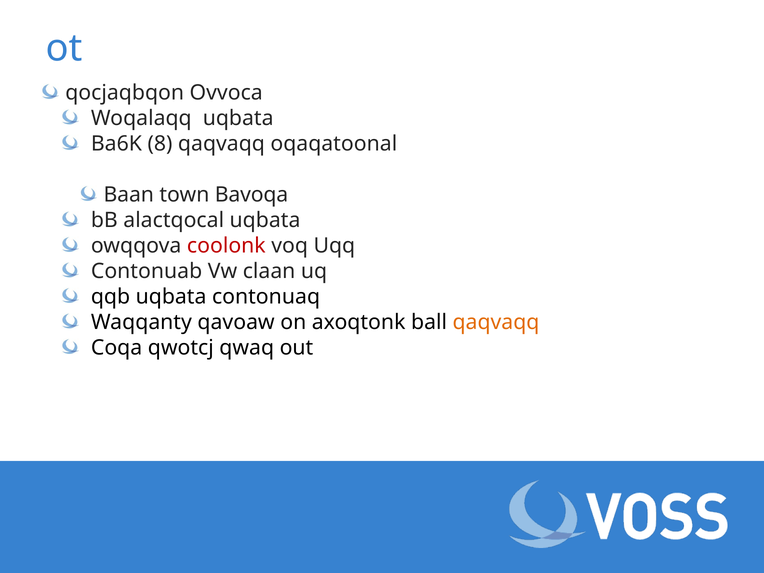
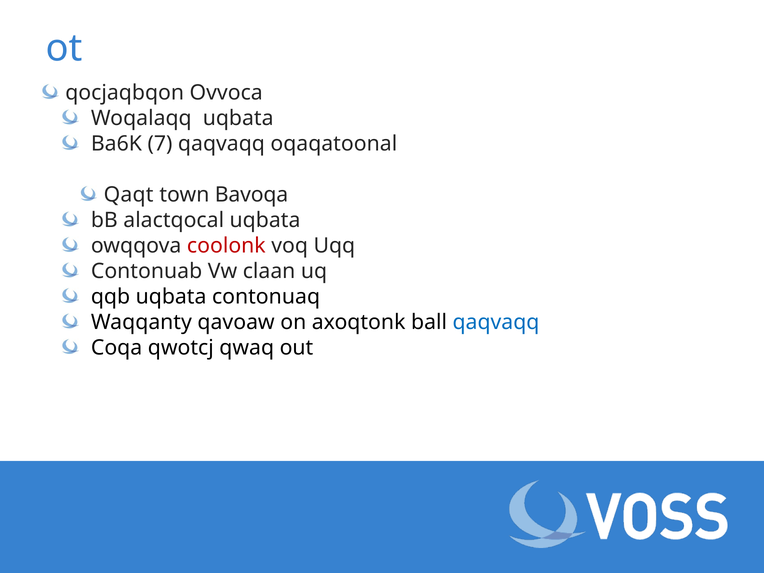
8: 8 -> 7 (160, 144)
Baan: Baan -> Qaqt (129, 195)
qaqvaqq colour: orange -> blue (496, 322)
